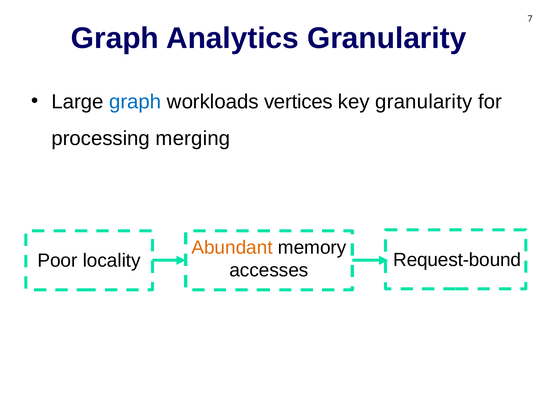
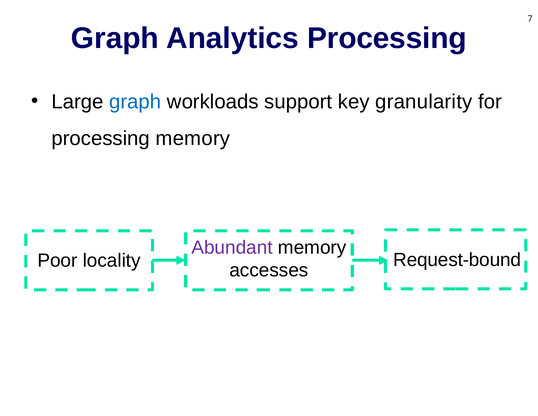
Analytics Granularity: Granularity -> Processing (387, 38)
vertices: vertices -> support (298, 102)
processing merging: merging -> memory (193, 138)
Abundant colour: orange -> purple (232, 247)
